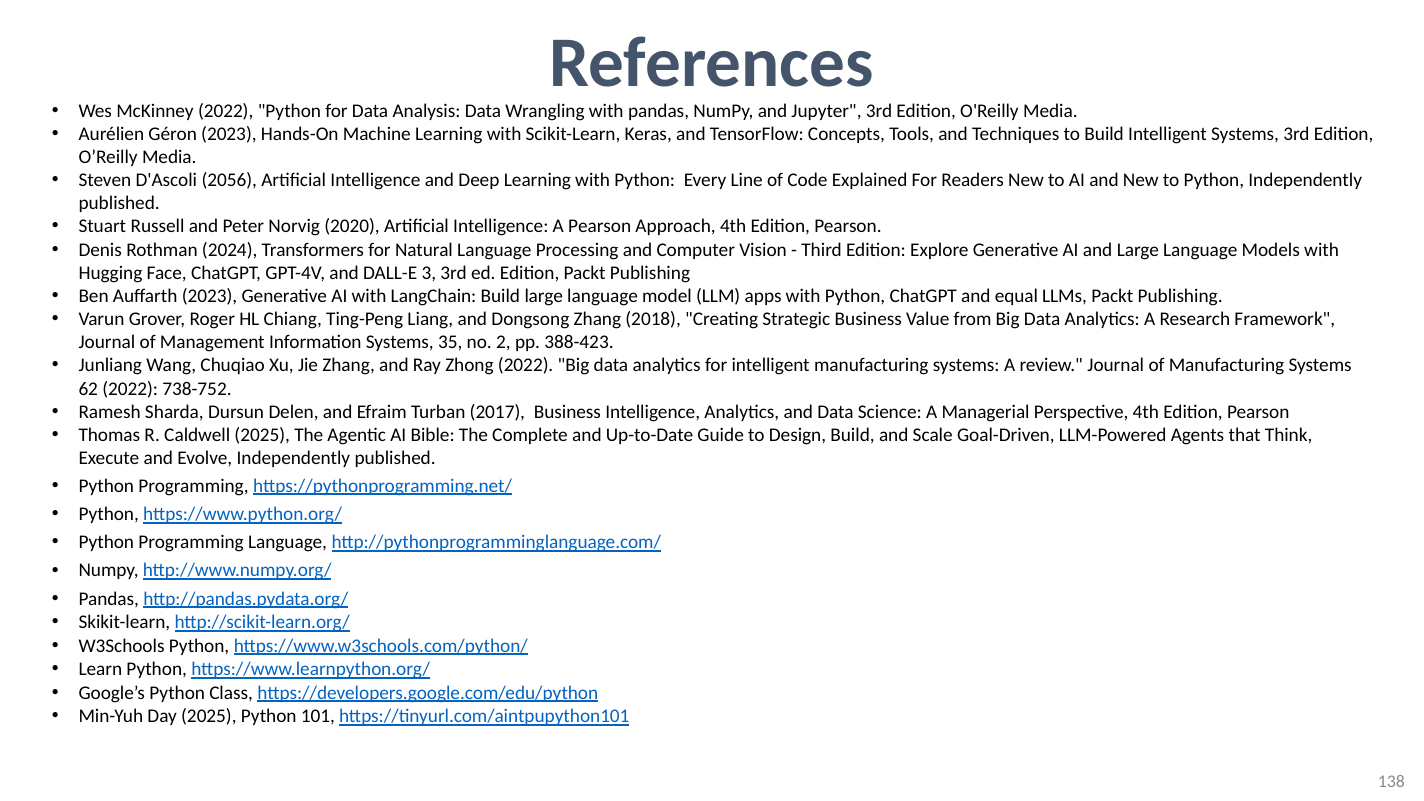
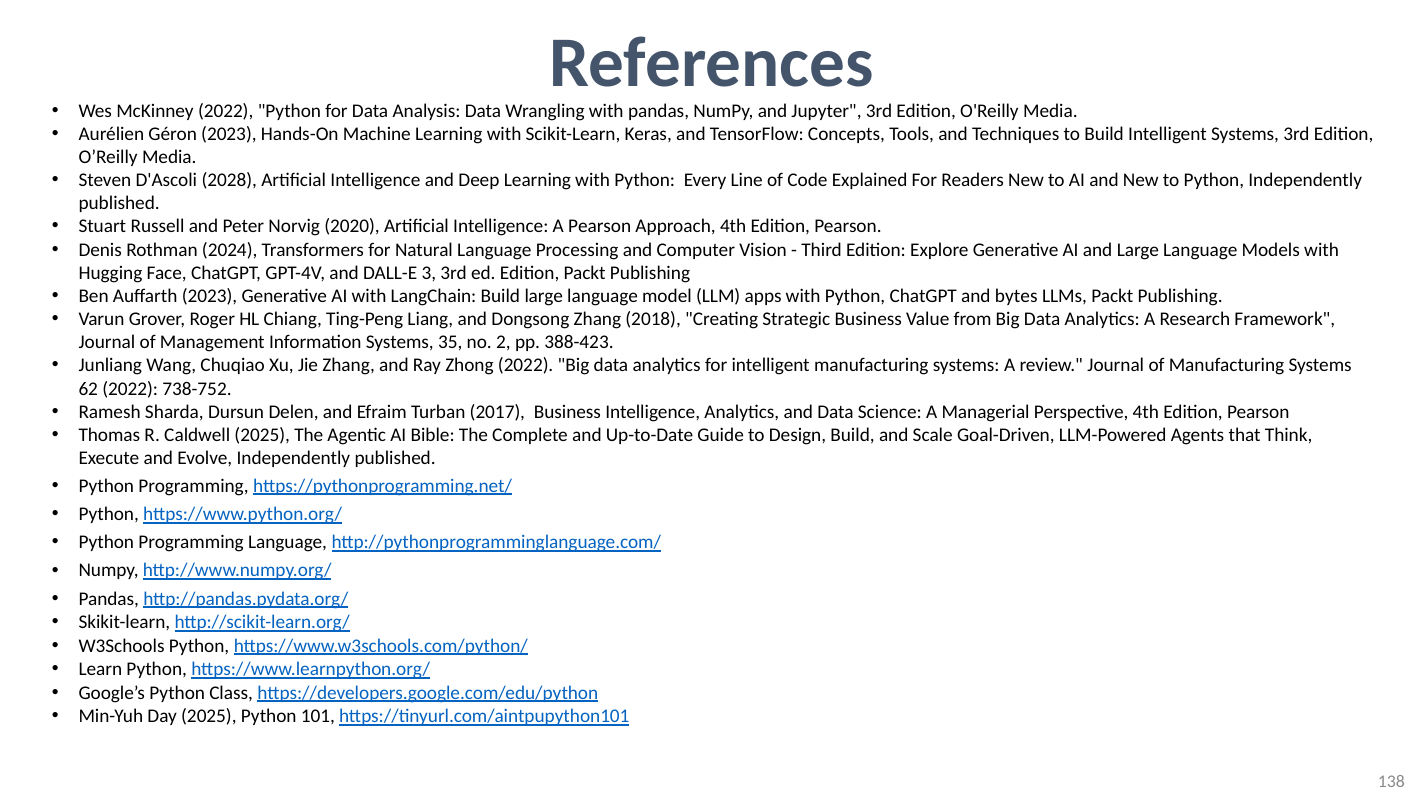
2056: 2056 -> 2028 (229, 180)
equal: equal -> bytes (1016, 296)
